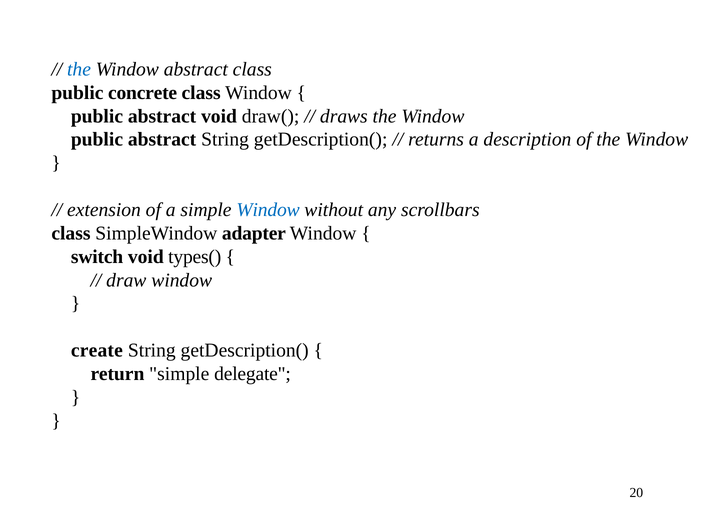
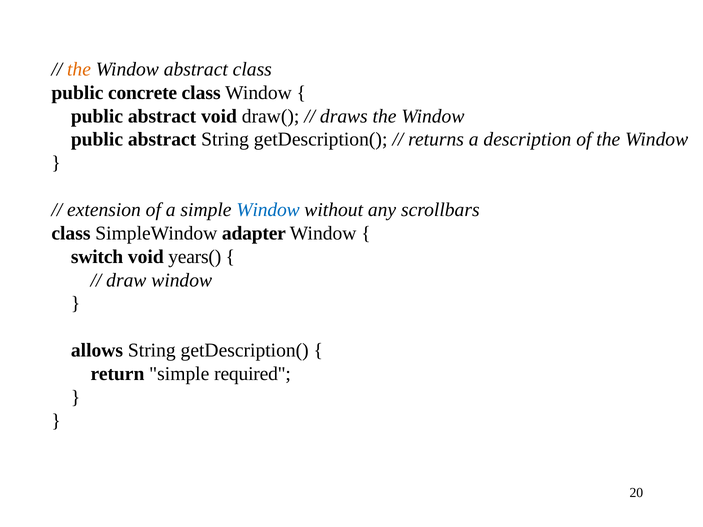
the colour: blue -> orange (79, 69)
types(: types( -> years( (195, 257)
create: create -> allows (97, 351)
delegate: delegate -> required (253, 374)
